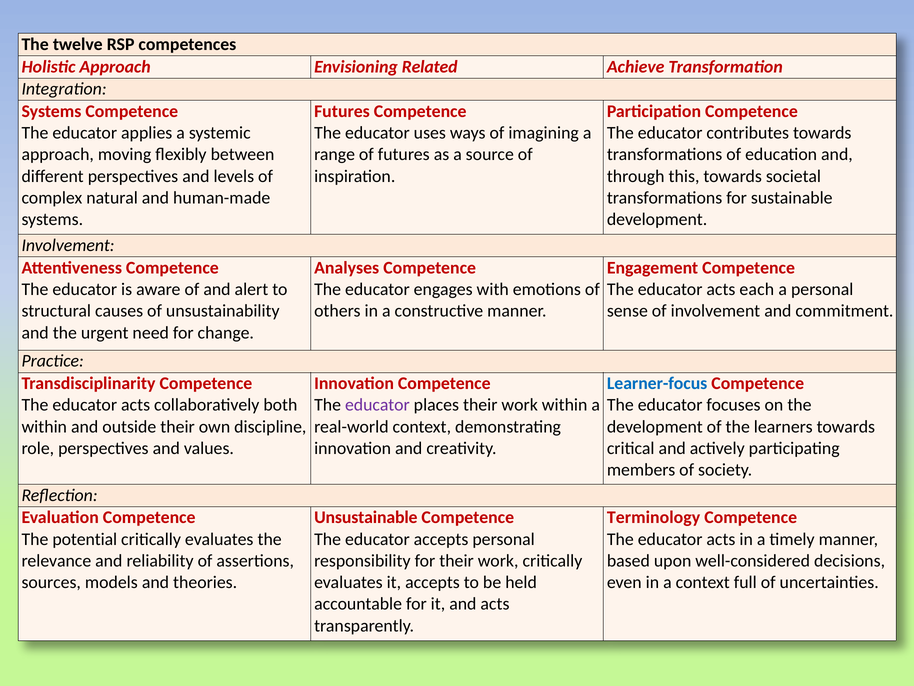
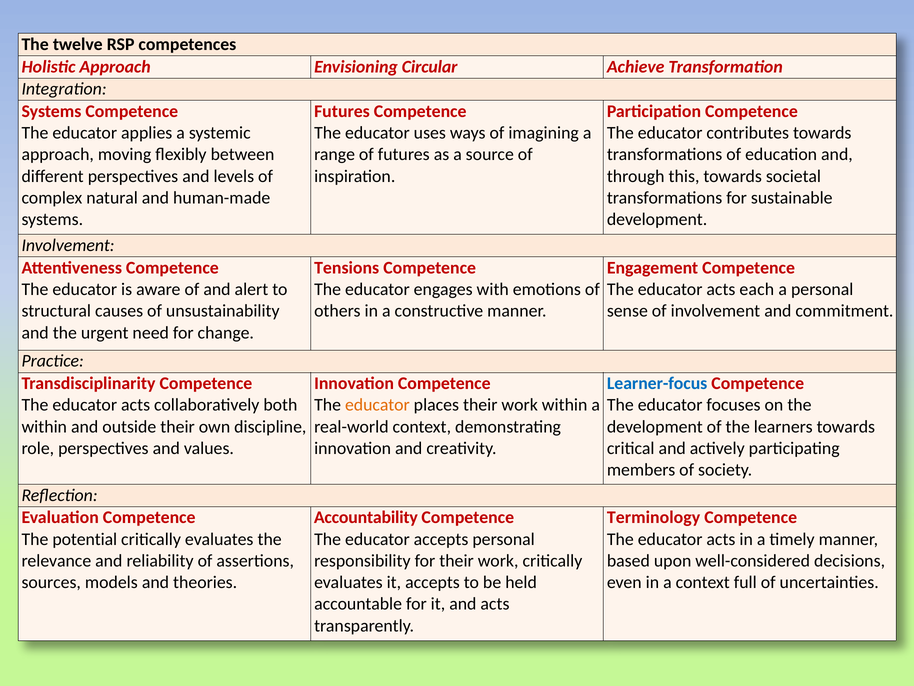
Related: Related -> Circular (430, 67)
Analyses: Analyses -> Tensions (347, 268)
educator colour: purple -> orange (377, 405)
Unsustainable: Unsustainable -> Accountability (366, 517)
